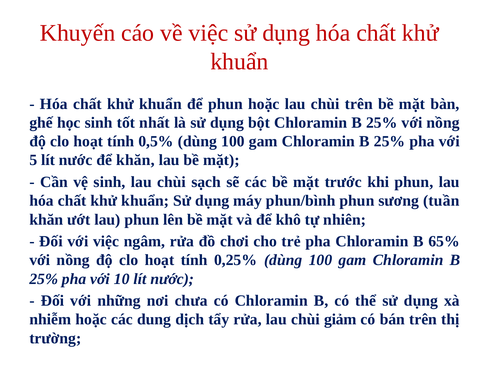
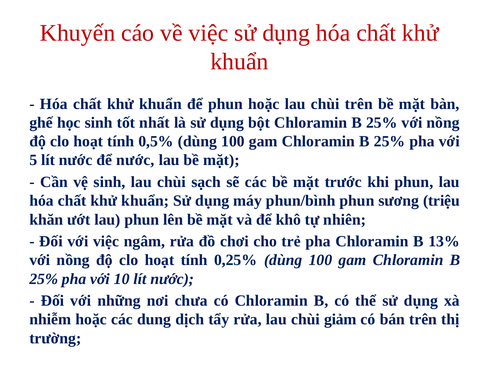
để khăn: khăn -> nước (135, 160)
tuần: tuần -> triệu (441, 201)
65%: 65% -> 13% (444, 242)
